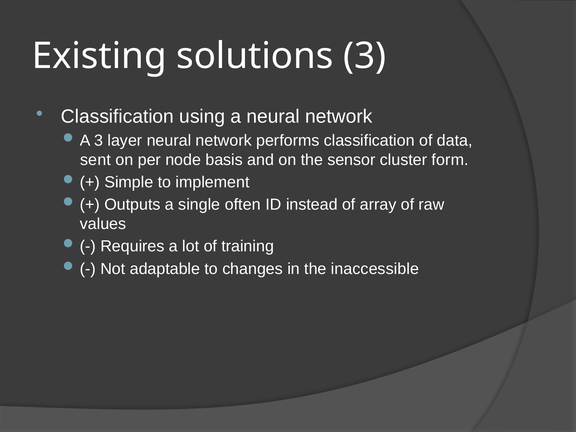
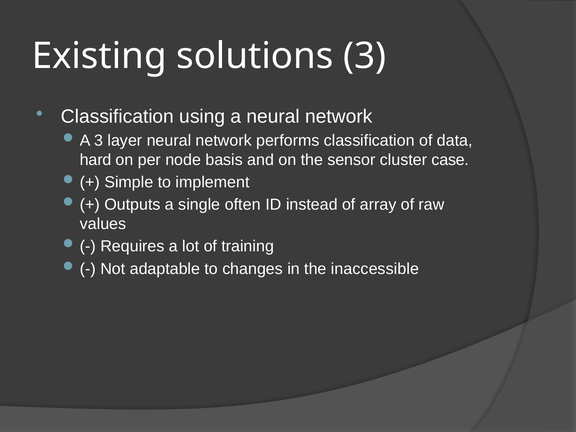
sent: sent -> hard (96, 160)
form: form -> case (450, 160)
